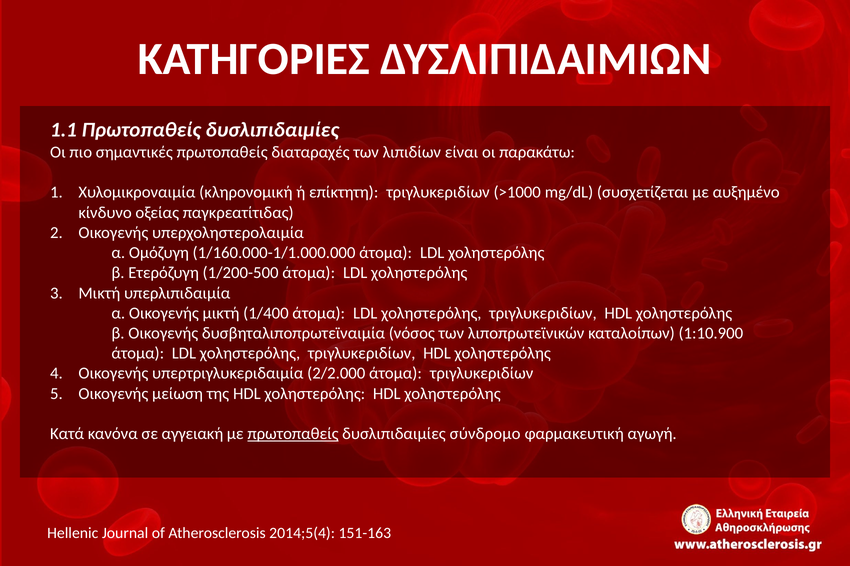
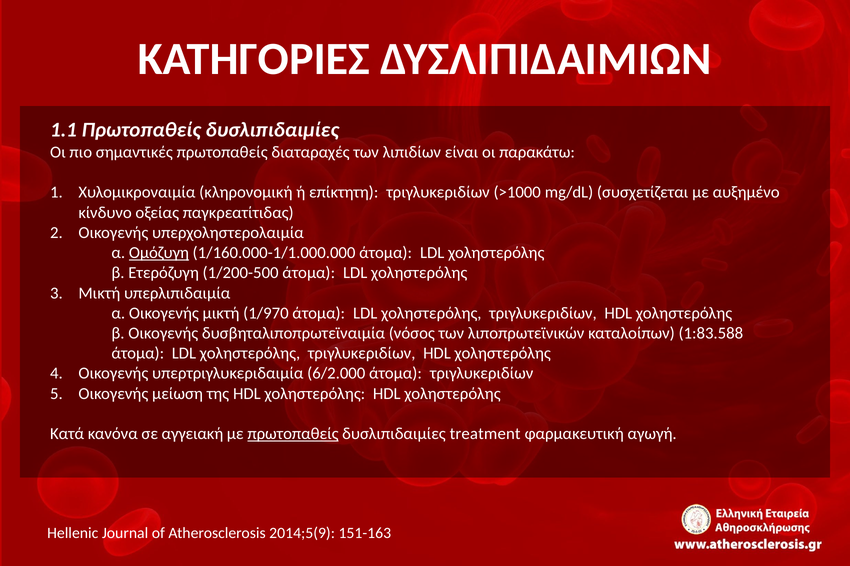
Ομόζυγη underline: none -> present (159, 253)
1/400: 1/400 -> 1/970 (266, 313)
1:10.900: 1:10.900 -> 1:83.588 (711, 334)
2/2.000: 2/2.000 -> 6/2.000 (336, 374)
σύνδρομο: σύνδρομο -> treatment (485, 434)
2014;5(4: 2014;5(4 -> 2014;5(9 (302, 534)
